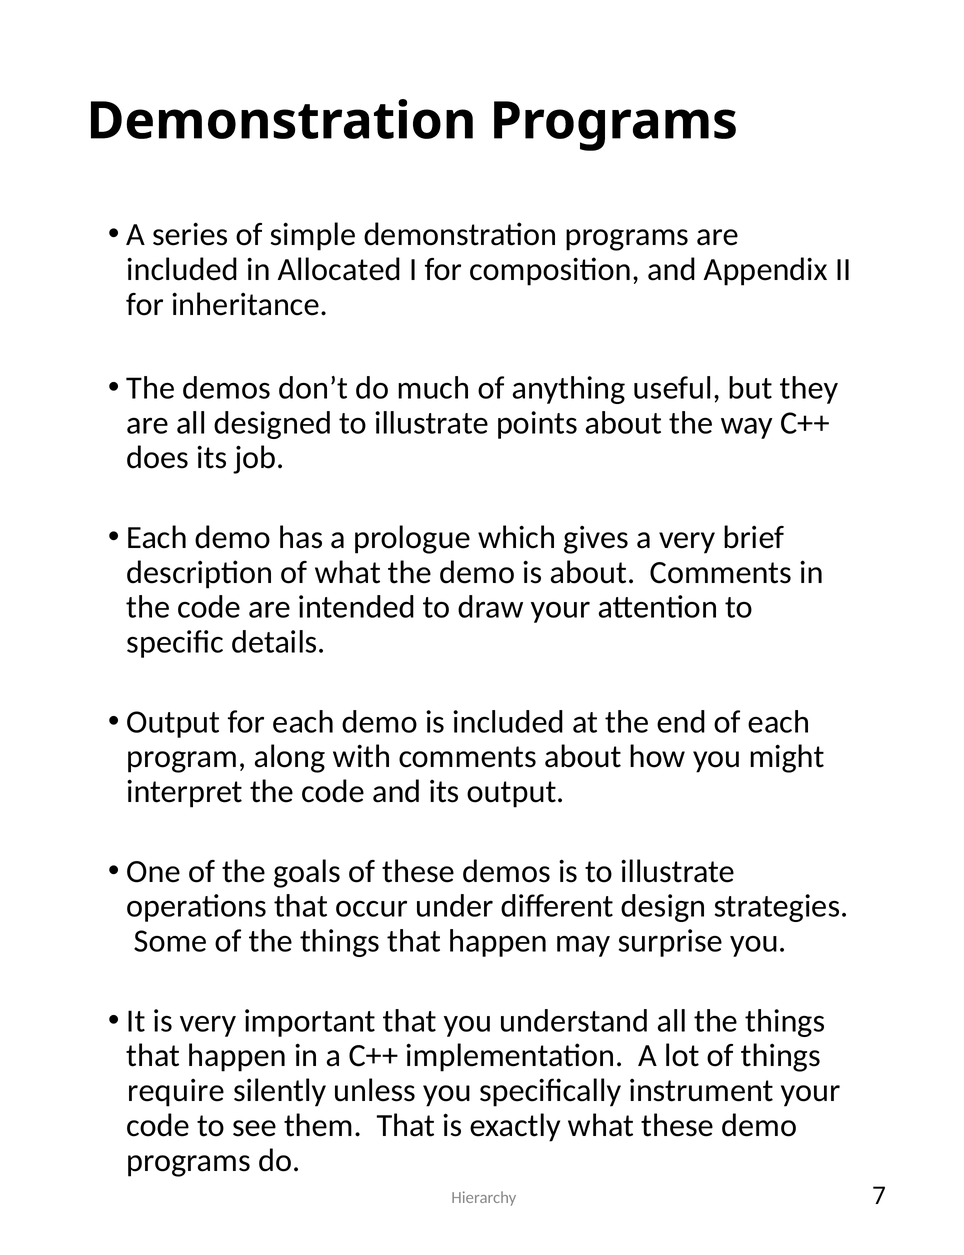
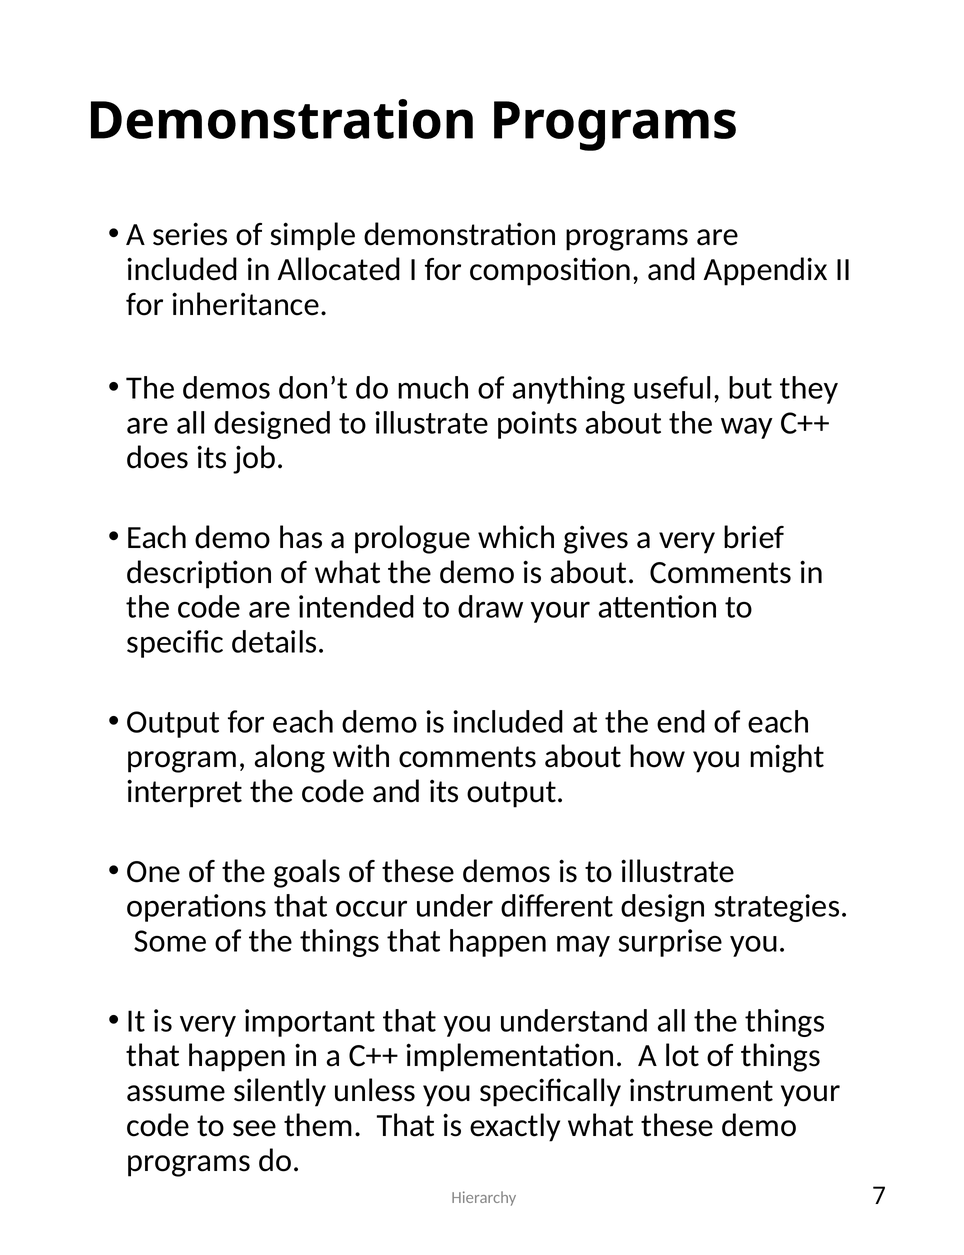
require: require -> assume (176, 1090)
